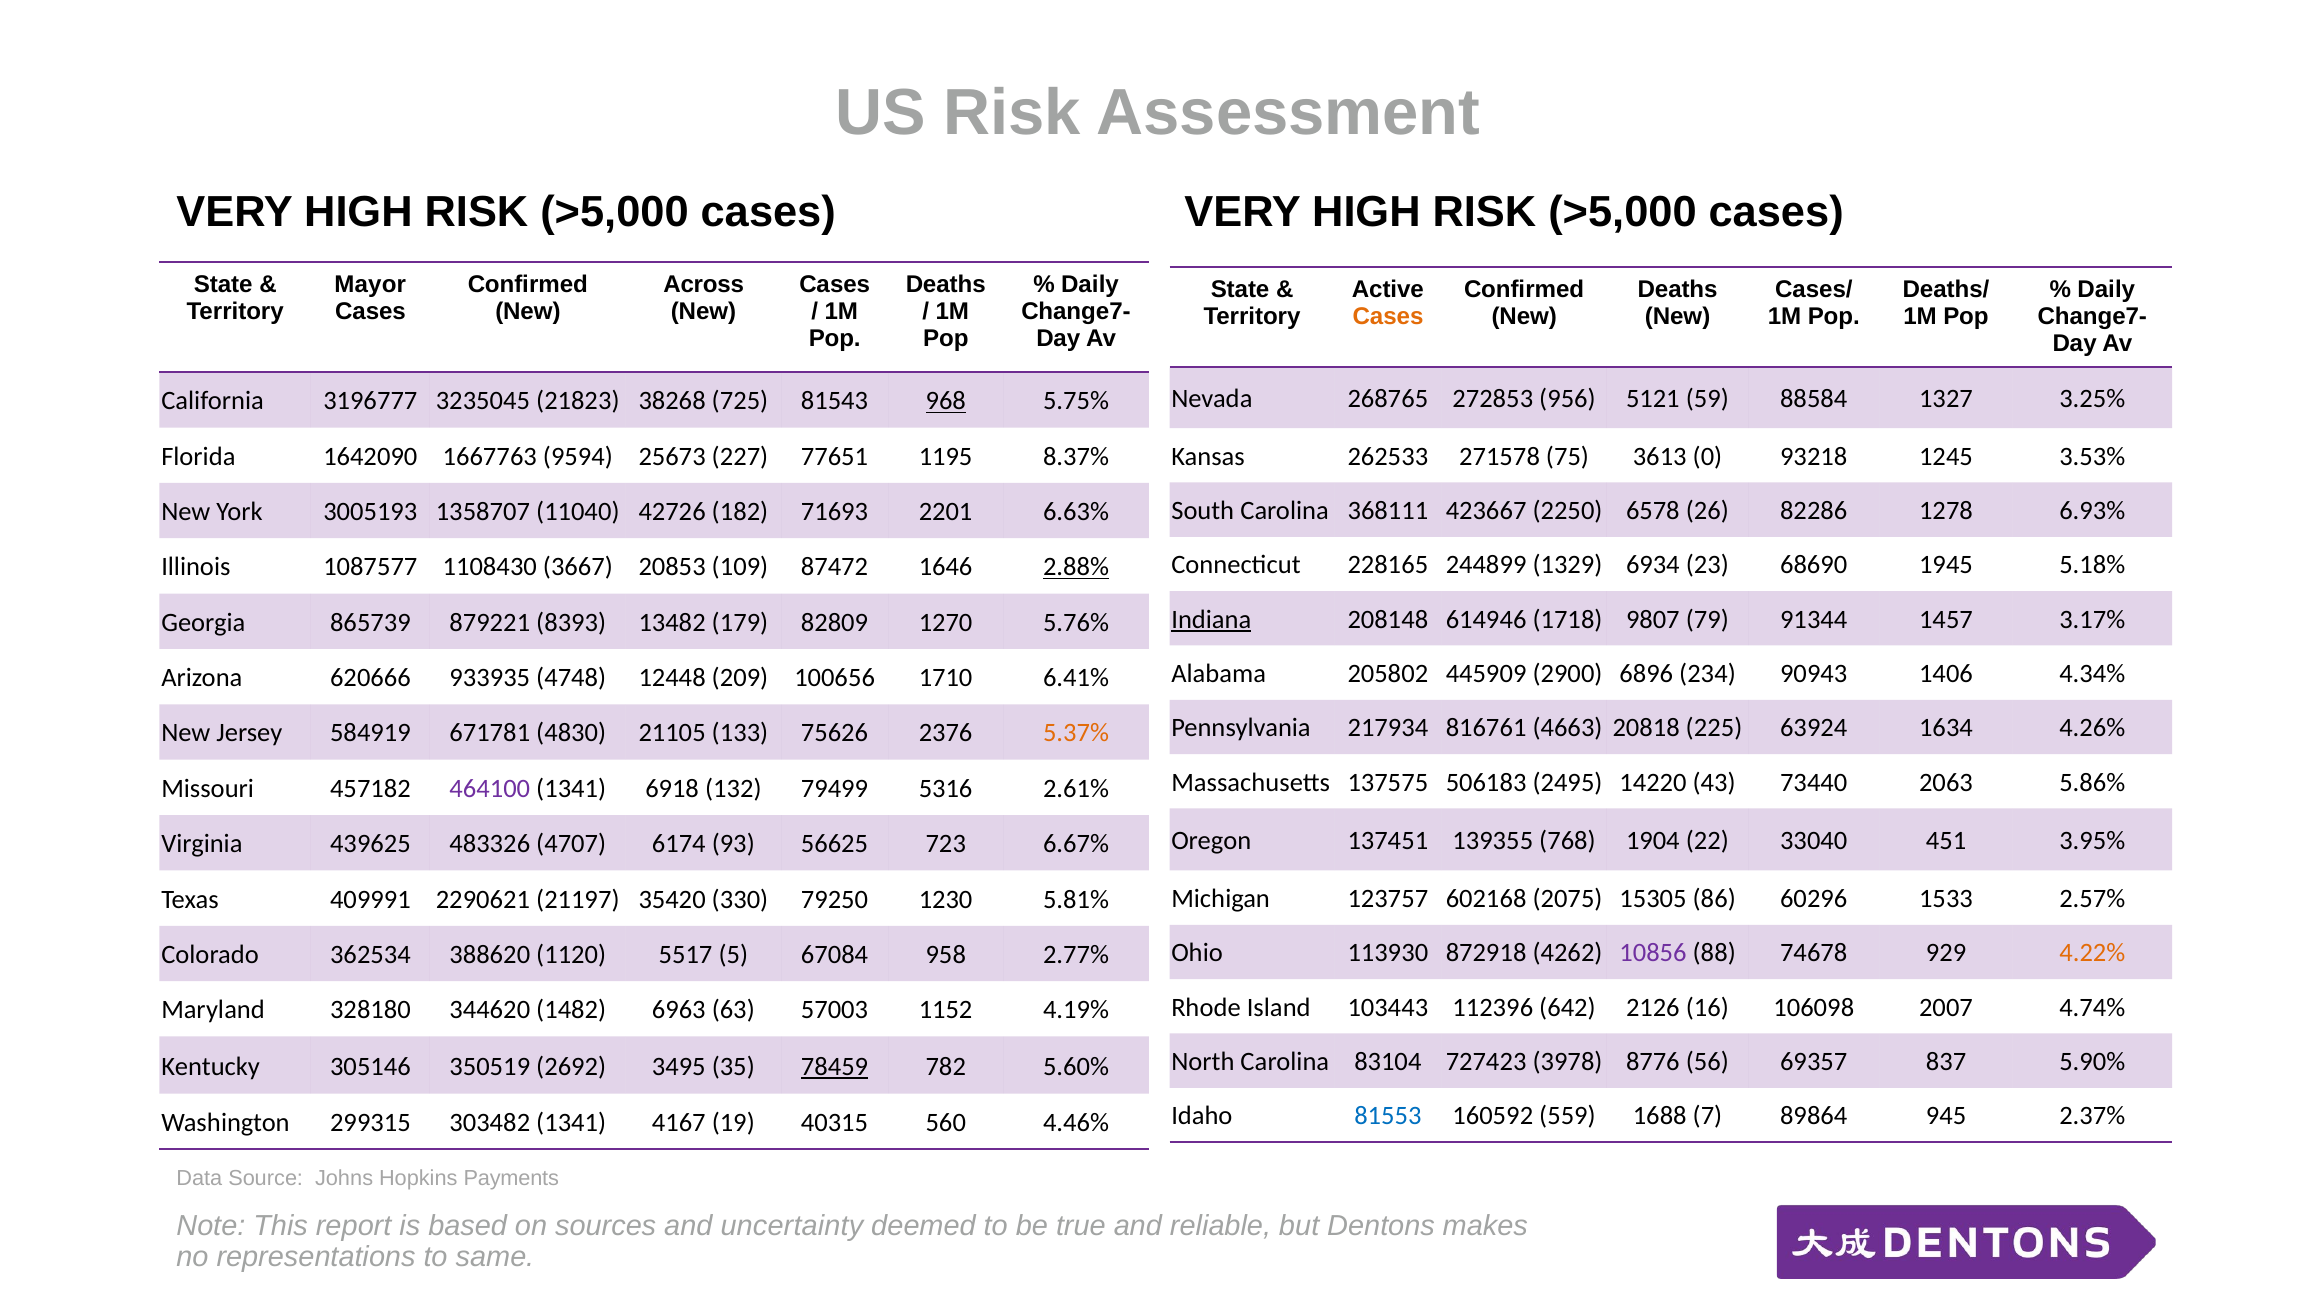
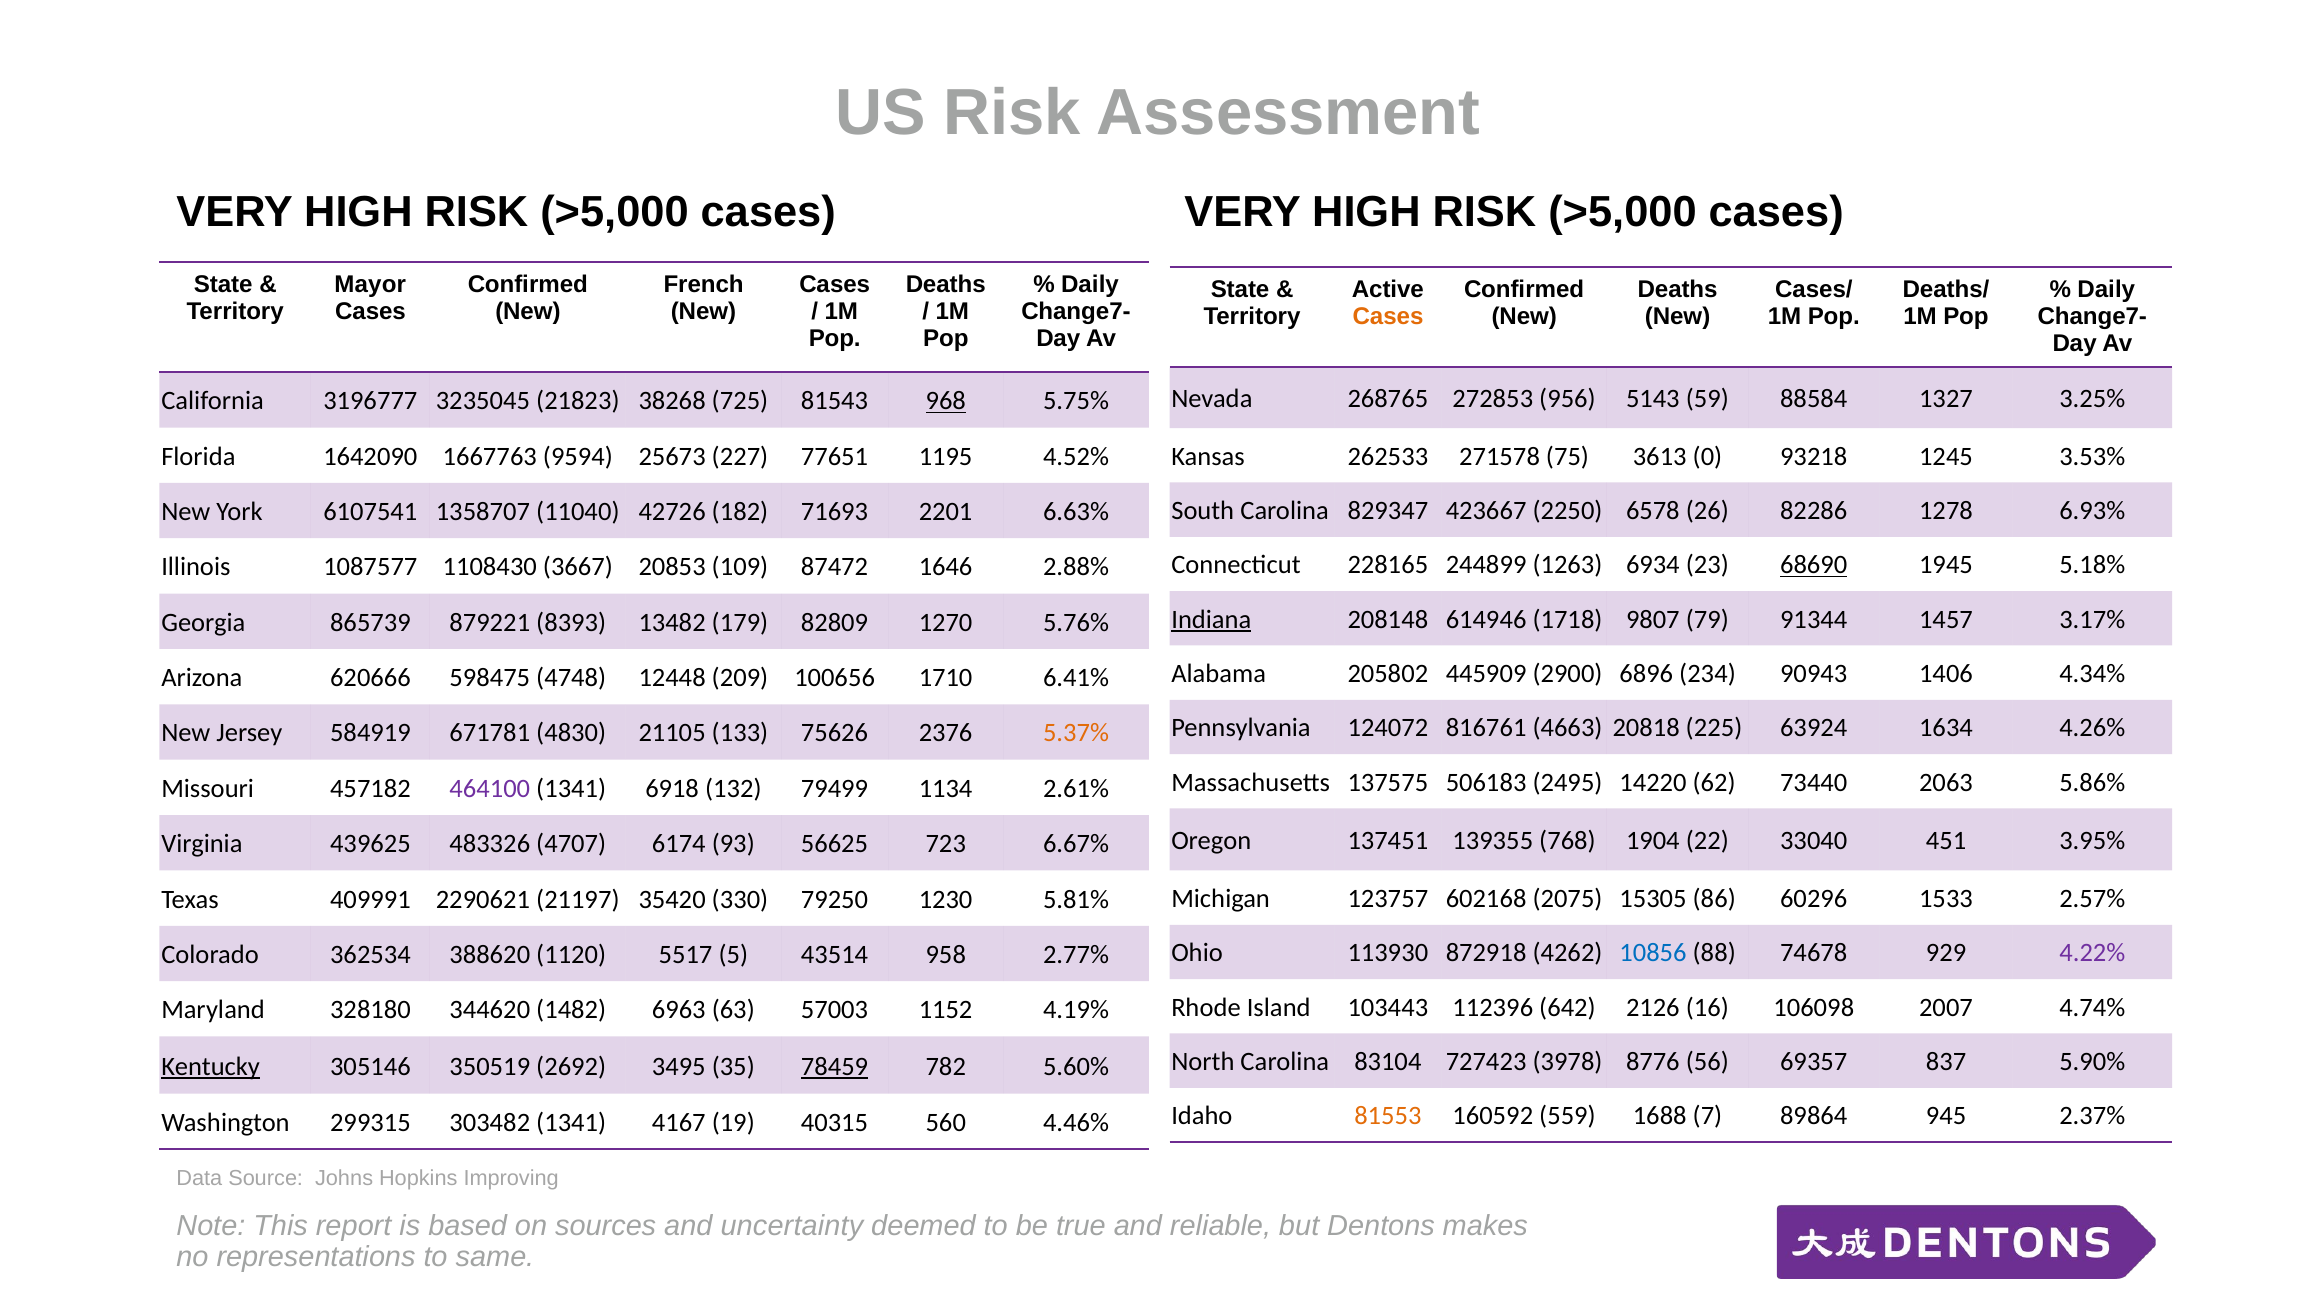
Across: Across -> French (704, 285)
5121: 5121 -> 5143 (1653, 399)
8.37%: 8.37% -> 4.52% (1076, 456)
368111: 368111 -> 829347 (1388, 511)
3005193: 3005193 -> 6107541 (370, 512)
1329: 1329 -> 1263 (1567, 565)
68690 underline: none -> present (1814, 565)
2.88% underline: present -> none (1076, 567)
933935: 933935 -> 598475 (490, 678)
217934: 217934 -> 124072 (1388, 728)
43: 43 -> 62 (1714, 783)
5316: 5316 -> 1134 (946, 789)
10856 colour: purple -> blue (1653, 953)
4.22% colour: orange -> purple (2092, 953)
67084: 67084 -> 43514 (835, 955)
Kentucky underline: none -> present (210, 1066)
81553 colour: blue -> orange (1388, 1116)
Payments: Payments -> Improving (511, 1178)
